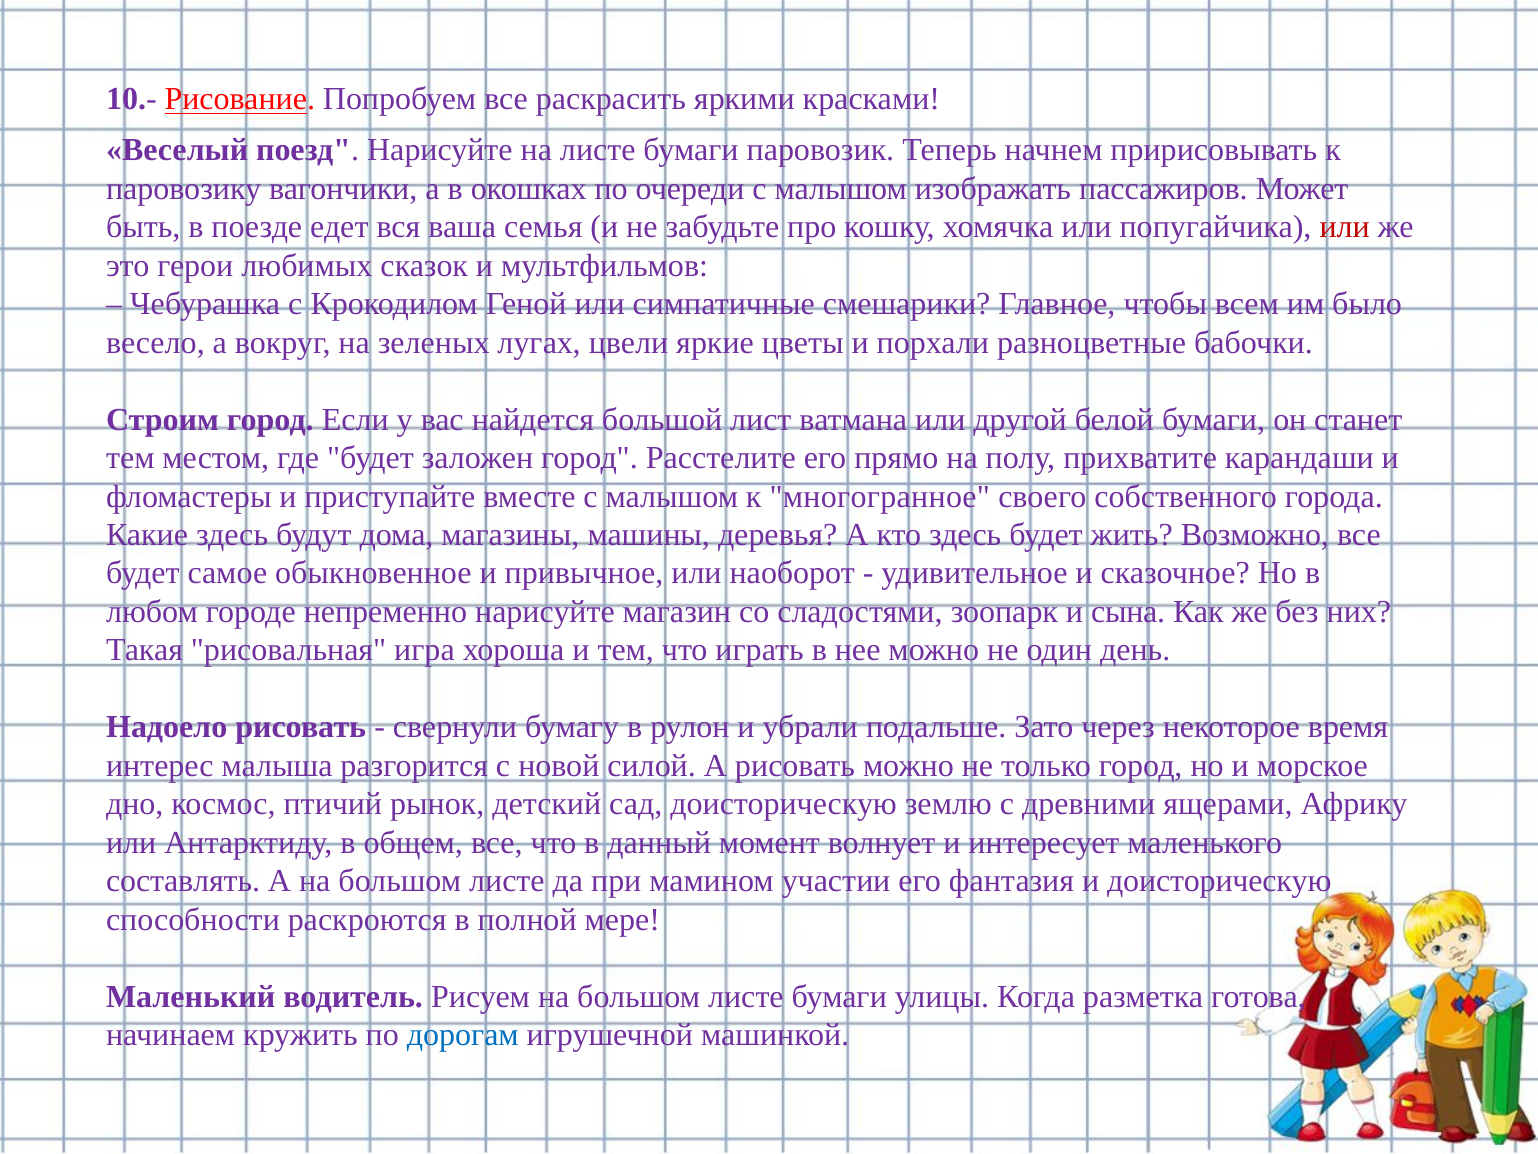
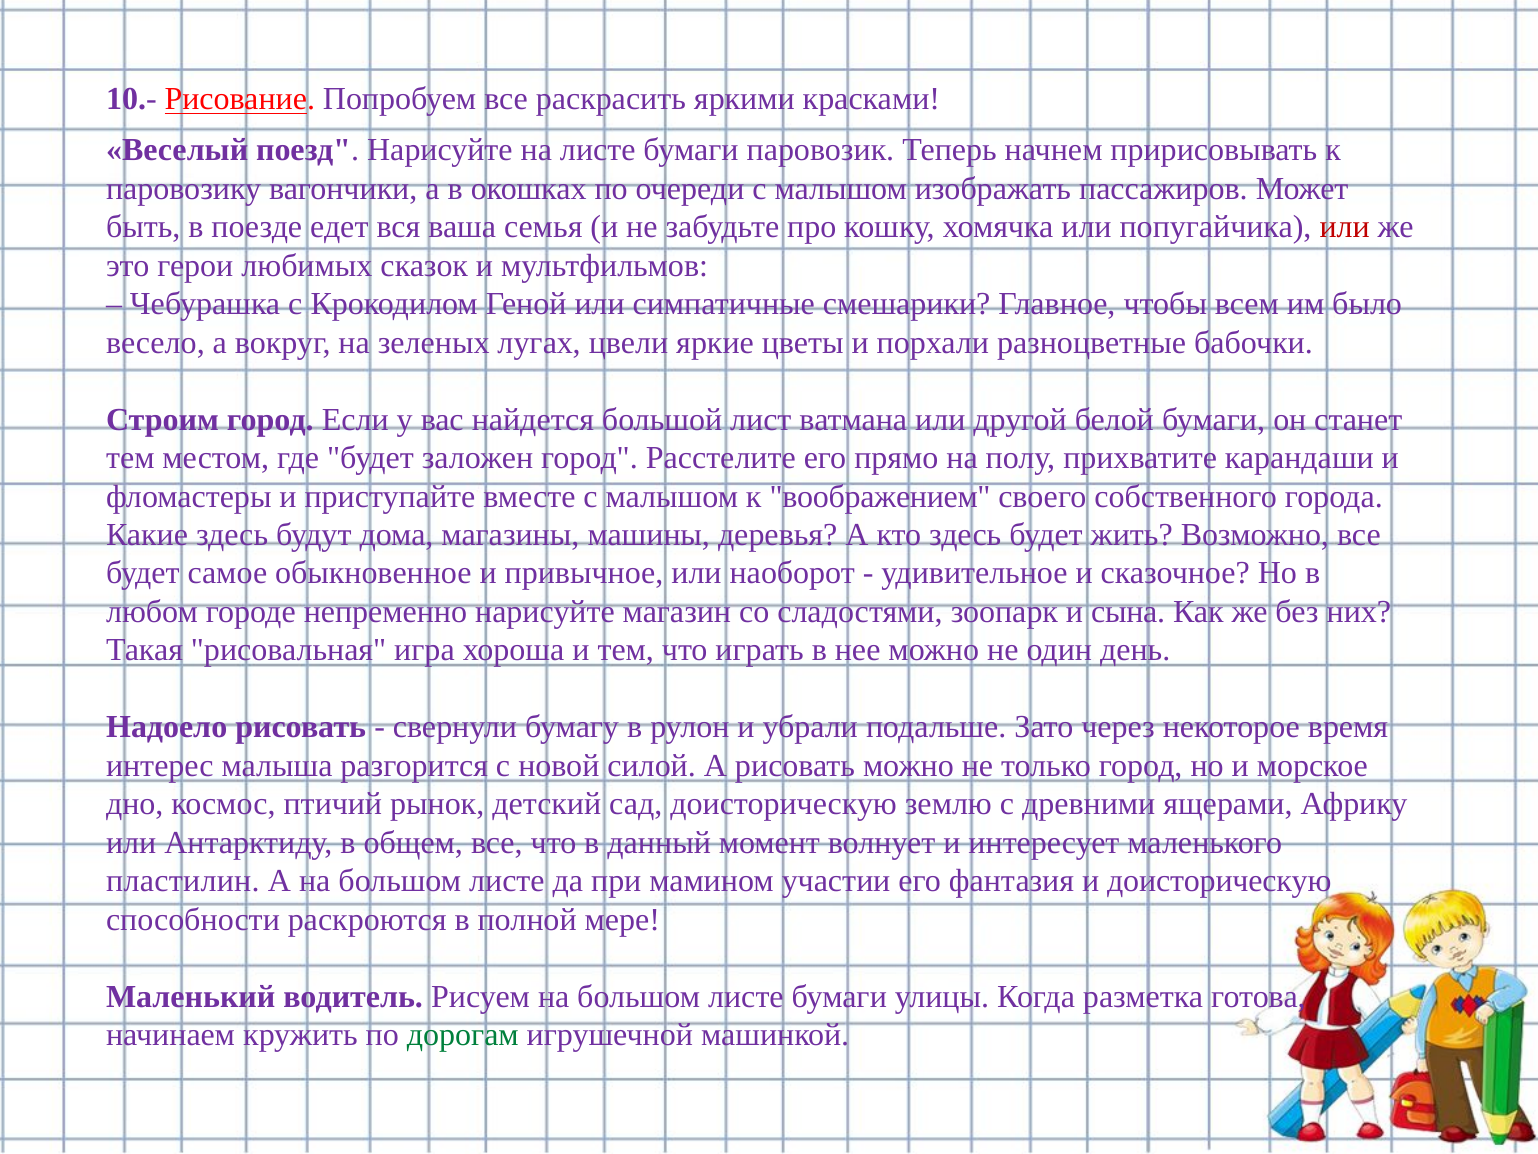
многогранное: многогранное -> воображением (880, 496)
составлять: составлять -> пластилин (183, 881)
дорогам colour: blue -> green (463, 1035)
